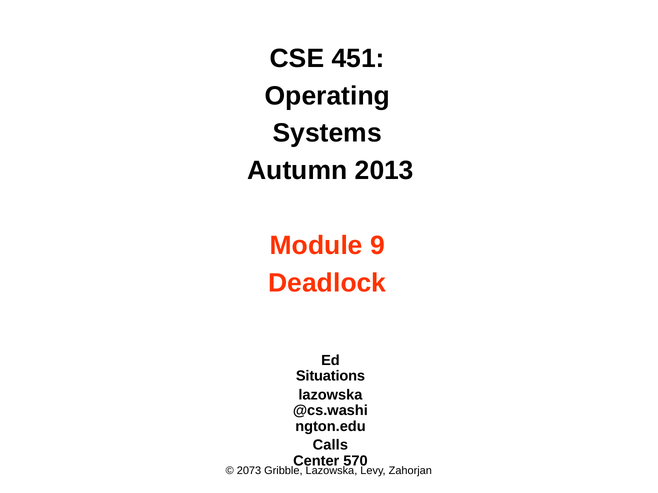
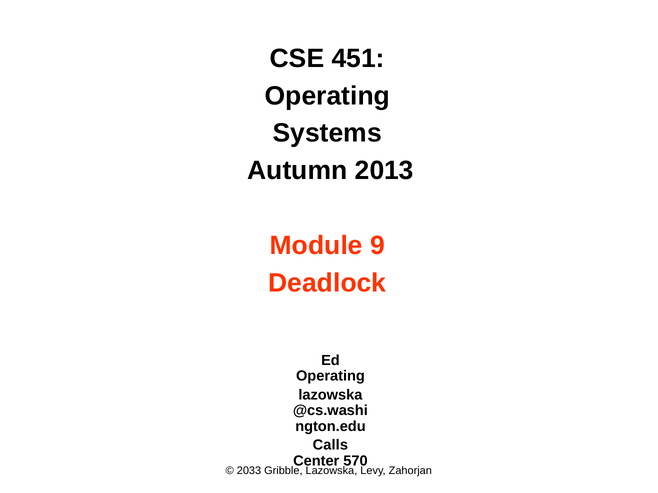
Situations: Situations -> Operating (330, 376)
2073: 2073 -> 2033 (249, 471)
